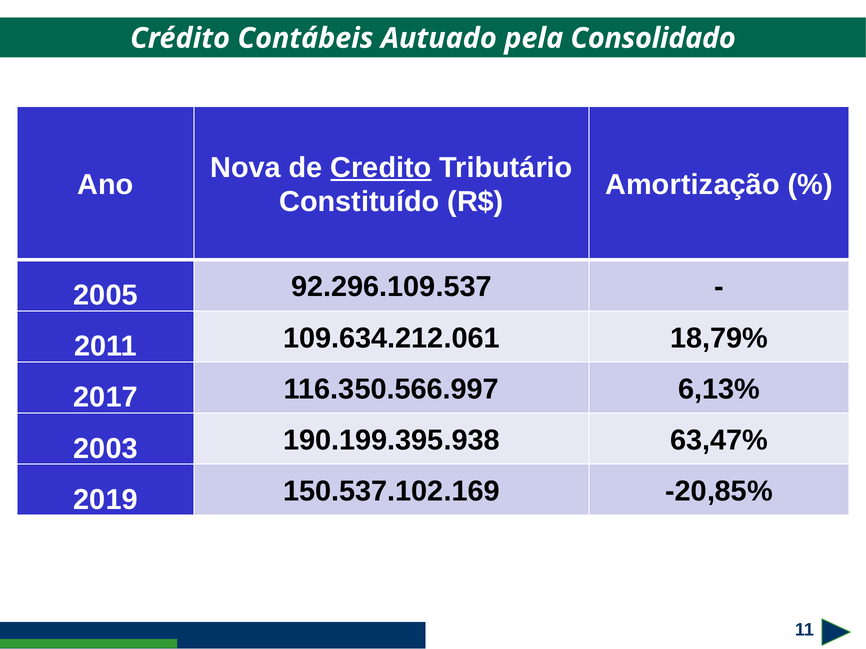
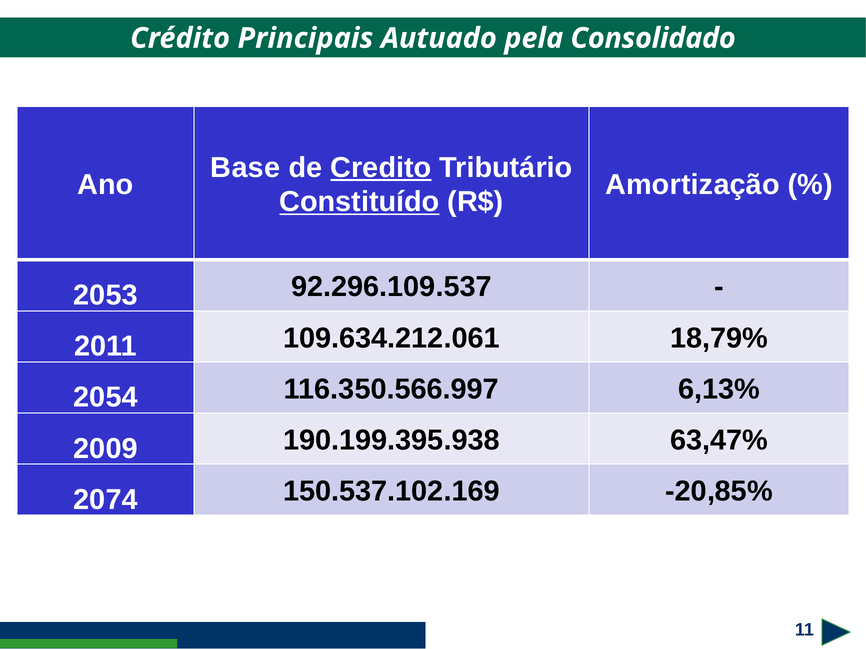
Contábeis: Contábeis -> Principais (305, 38)
Nova: Nova -> Base (245, 168)
Constituído underline: none -> present (359, 202)
2005: 2005 -> 2053 (106, 295)
2017: 2017 -> 2054 (106, 398)
2003: 2003 -> 2009 (106, 449)
2019: 2019 -> 2074 (106, 500)
